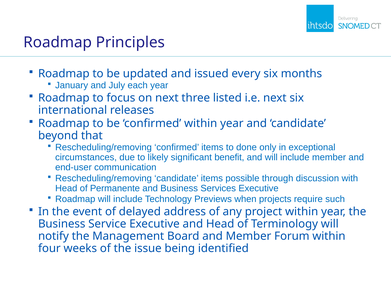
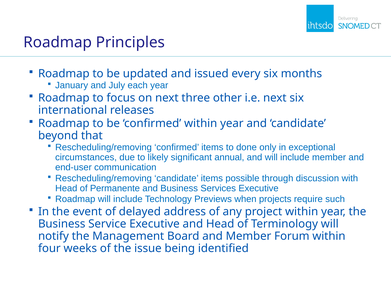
listed: listed -> other (227, 98)
benefit: benefit -> annual (229, 158)
